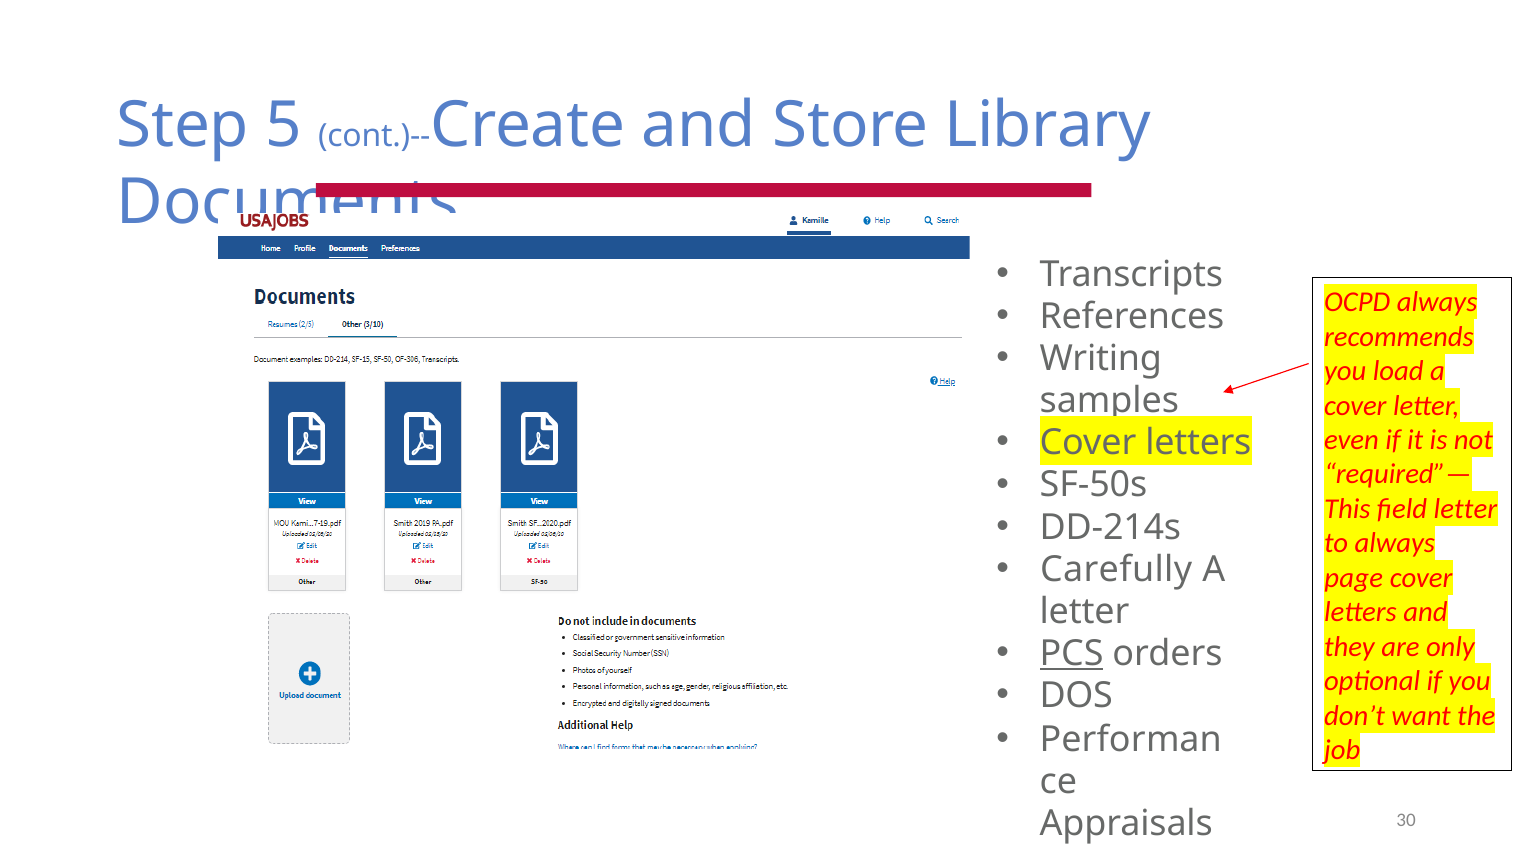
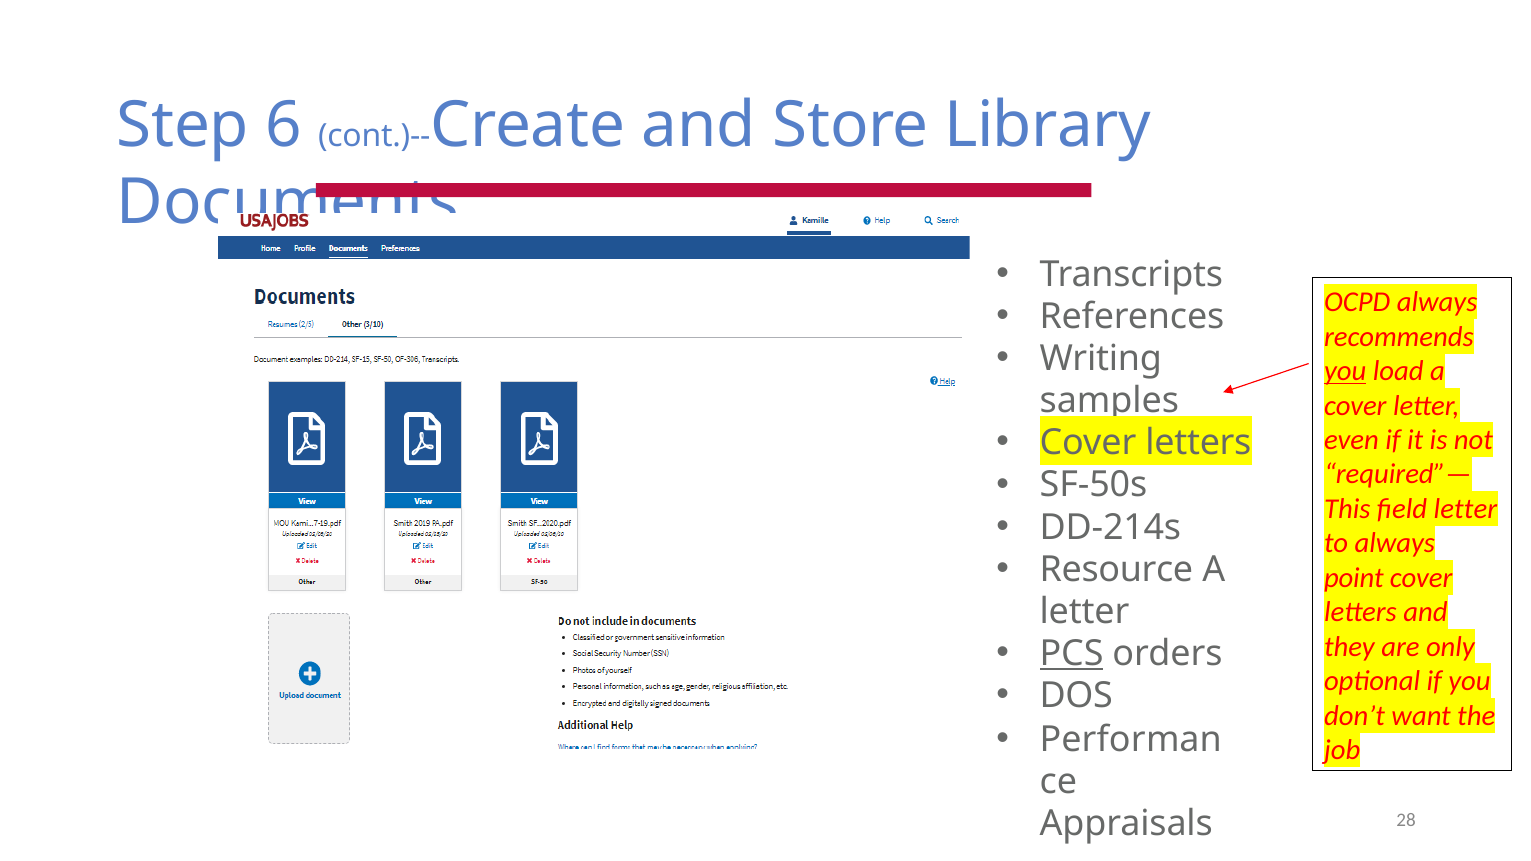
5: 5 -> 6 (283, 126)
you underline: none -> present (1345, 371)
Carefully: Carefully -> Resource (1116, 569)
page: page -> point (1354, 578)
30: 30 -> 28 (1406, 821)
